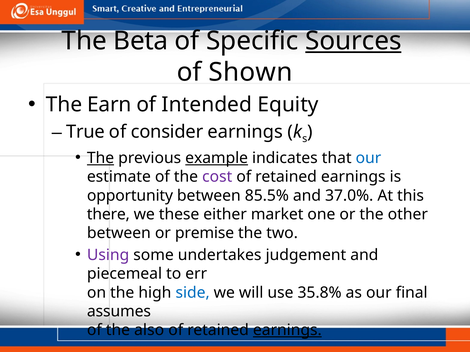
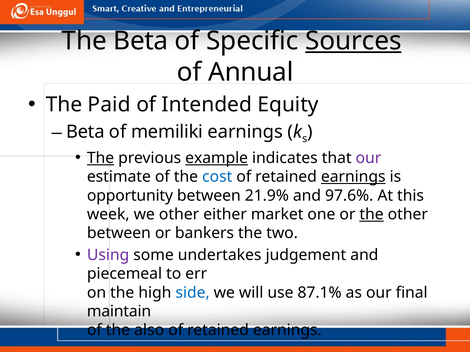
Shown: Shown -> Annual (251, 72)
Earn: Earn -> Paid (109, 105)
True: True -> Beta (85, 132)
consider: consider -> memiliki (167, 132)
our colour: blue -> purple (368, 158)
cost colour: purple -> blue (217, 177)
earnings underline: none -> present (353, 177)
85.5%: 85.5% -> 21.9% (267, 196)
37.0%: 37.0% -> 97.6% (349, 196)
there: there -> week (108, 215)
we these: these -> other (179, 215)
the underline: none -> present (372, 215)
premise: premise -> bankers (204, 233)
35.8%: 35.8% -> 87.1% (320, 293)
assumes: assumes -> maintain (119, 312)
earnings underline: present -> none (287, 331)
